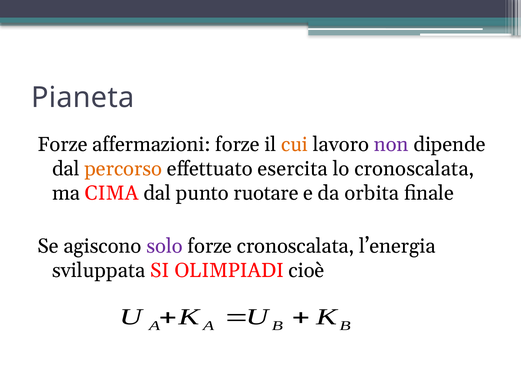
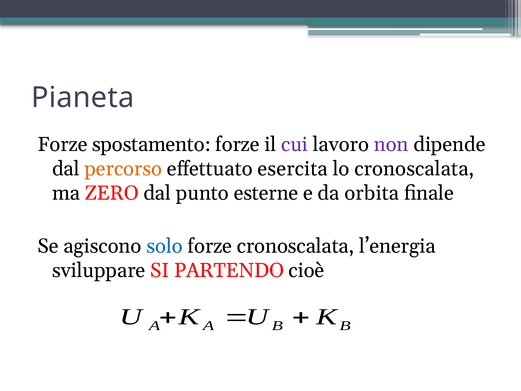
affermazioni: affermazioni -> spostamento (151, 144)
cui colour: orange -> purple (295, 144)
CIMA: CIMA -> ZERO (112, 193)
ruotare: ruotare -> esterne (266, 193)
solo colour: purple -> blue (165, 246)
sviluppata: sviluppata -> sviluppare (99, 270)
OLIMPIADI: OLIMPIADI -> PARTENDO (229, 270)
